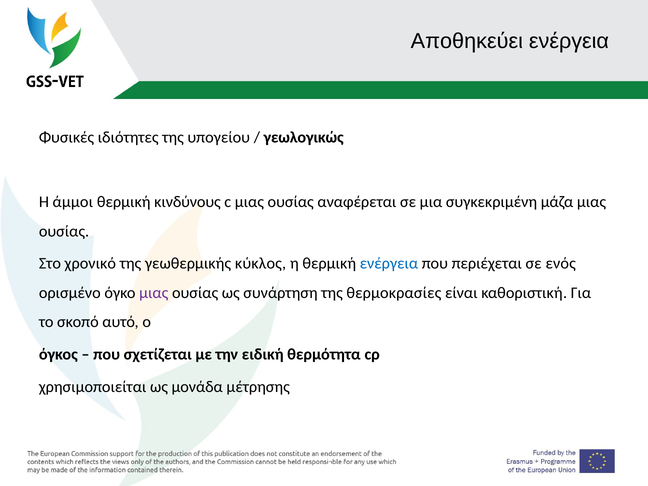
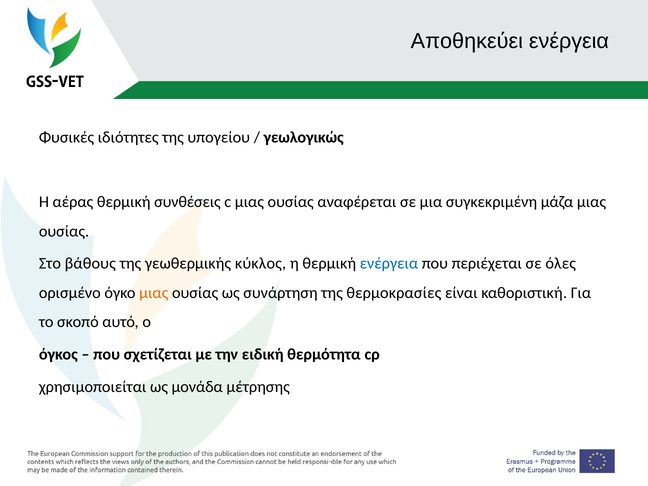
άμμοι: άμμοι -> αέρας (73, 202)
κινδύνους: κινδύνους -> συνθέσεις (187, 202)
χρονικό: χρονικό -> βάθους (90, 264)
ενός: ενός -> όλες (561, 264)
μιας colour: purple -> orange (154, 293)
